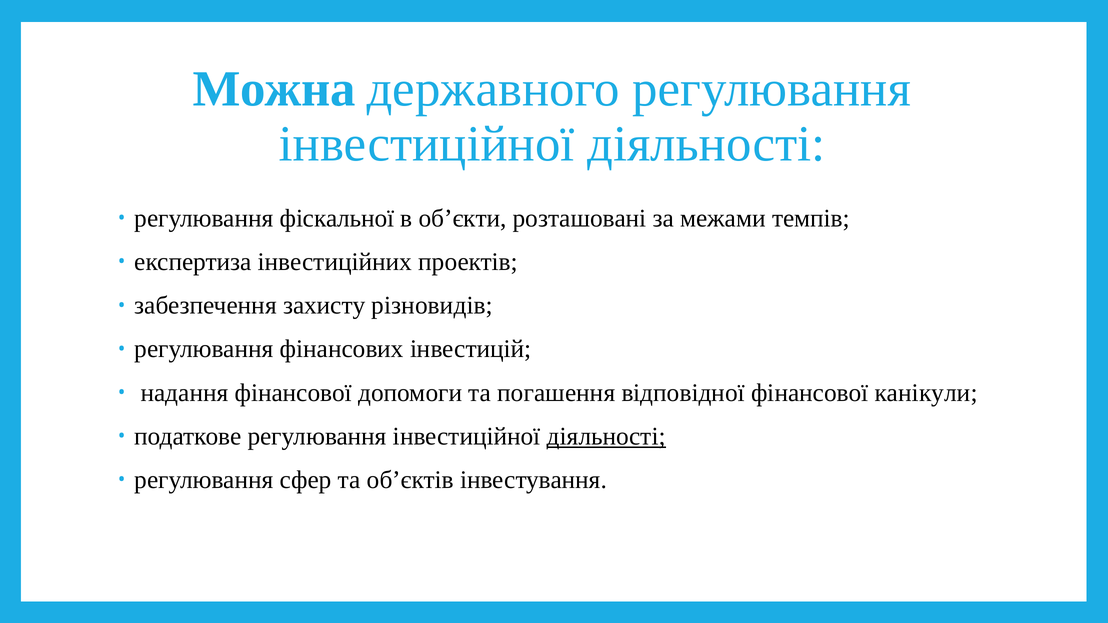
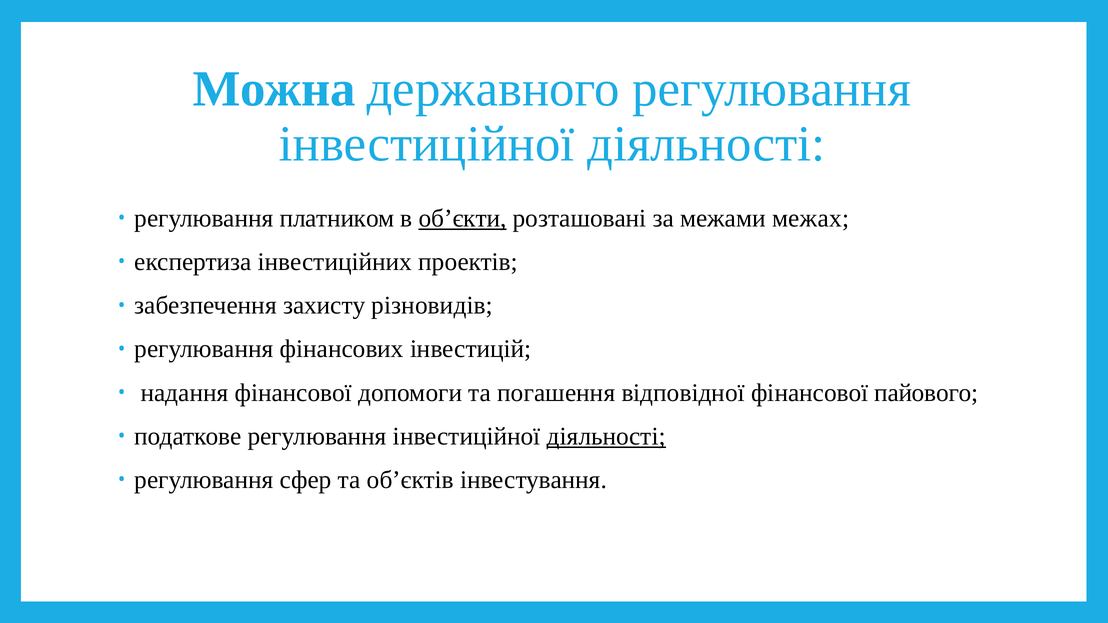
фіскальної: фіскальної -> платником (337, 219)
об’єкти underline: none -> present (463, 219)
темпів: темпів -> межах (811, 219)
канікули: канікули -> пайового (926, 393)
